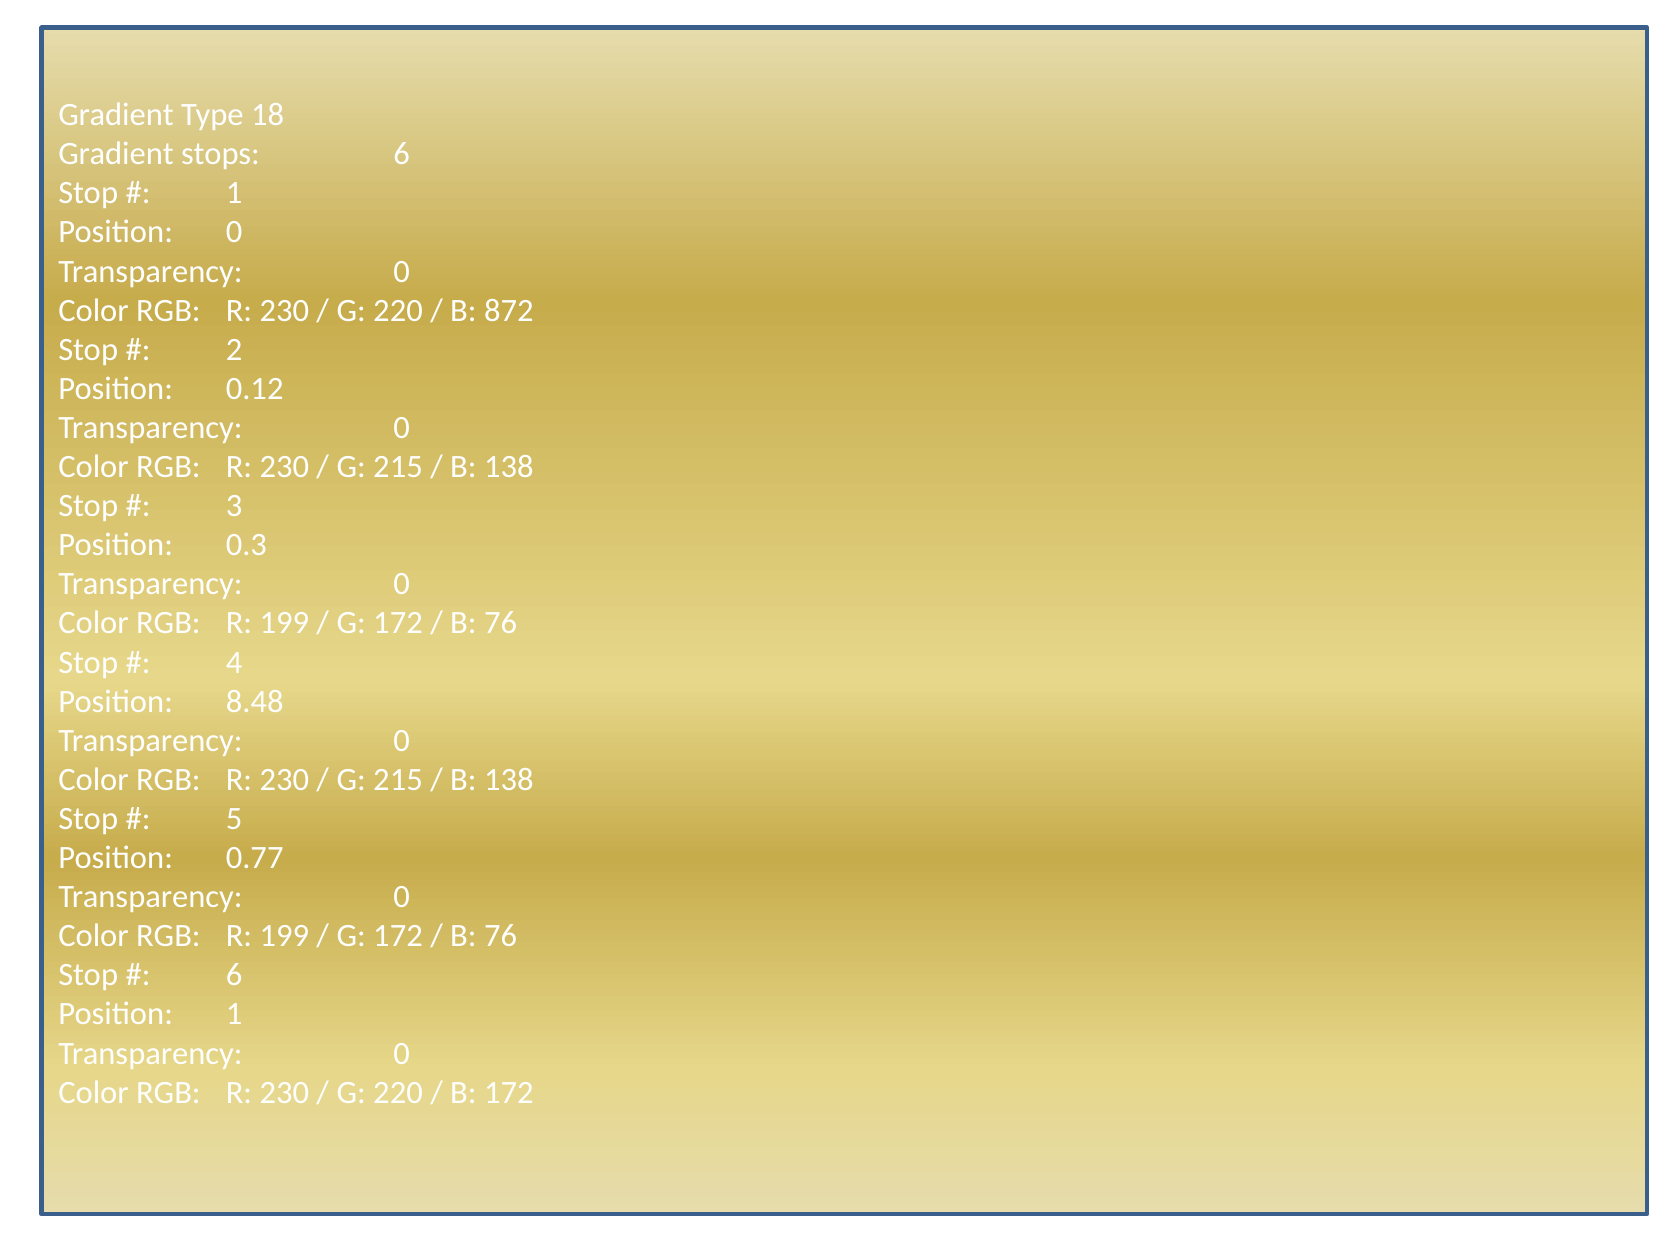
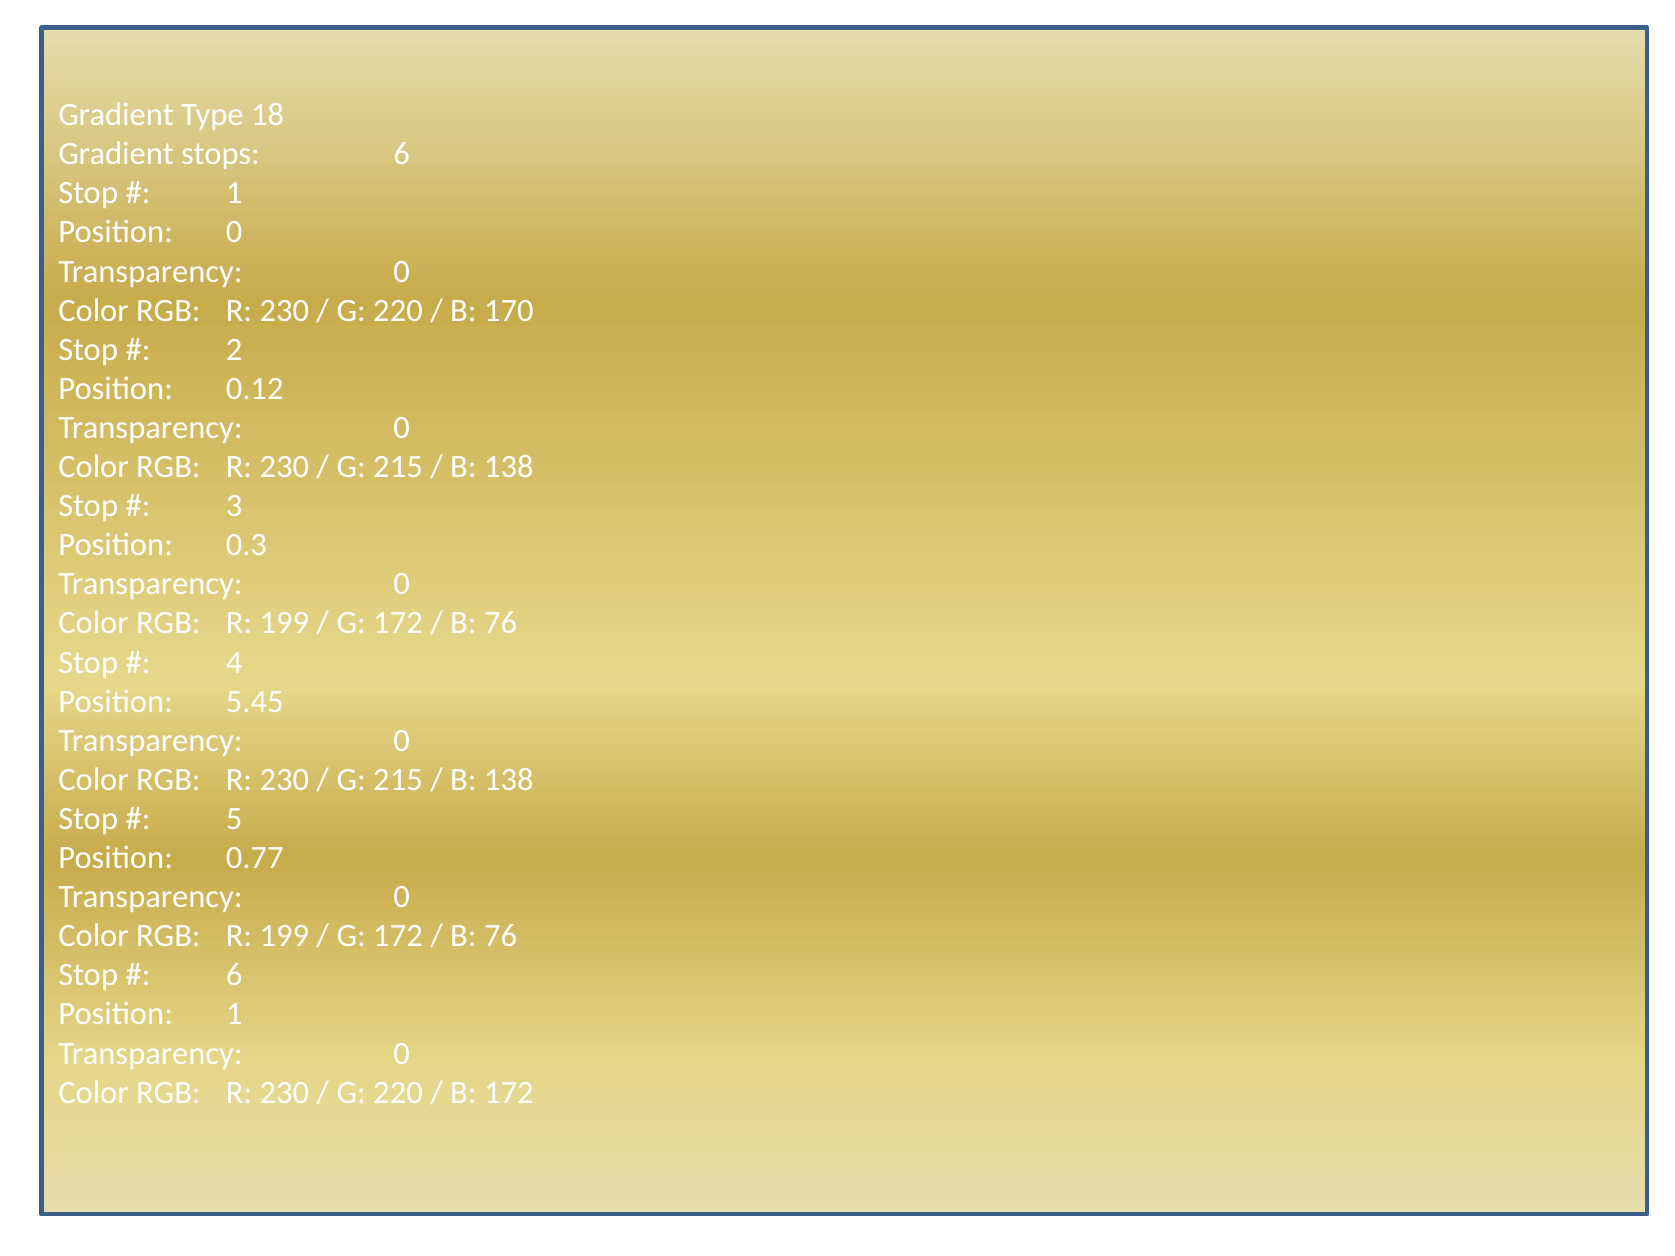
872: 872 -> 170 (509, 310)
8.48: 8.48 -> 5.45 (255, 702)
